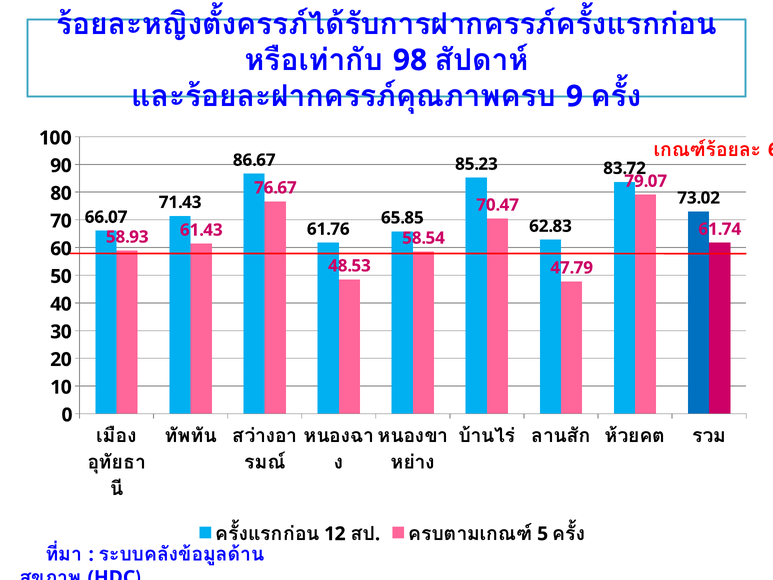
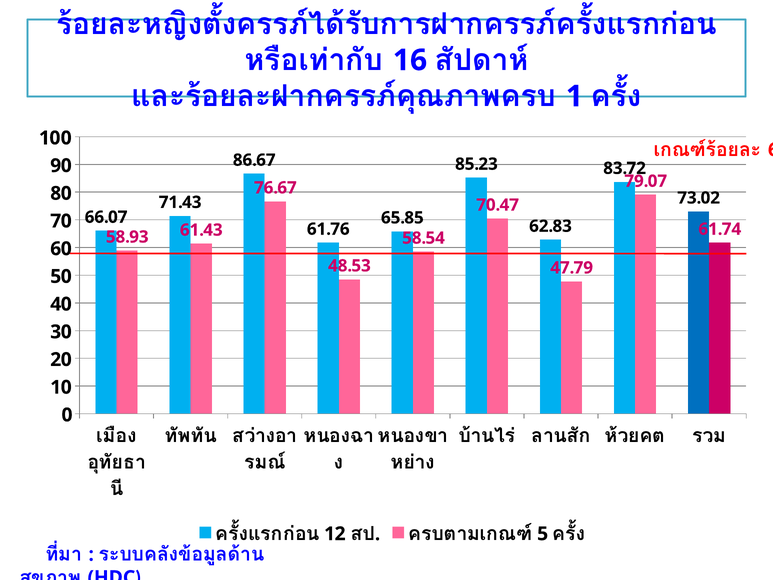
98: 98 -> 16 (410, 60)
9: 9 -> 1 (574, 96)
